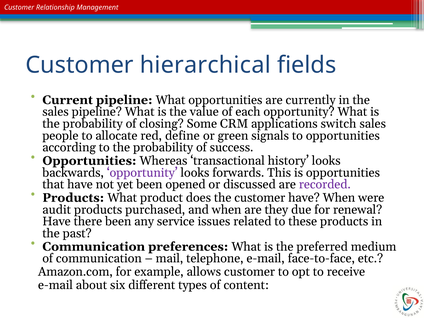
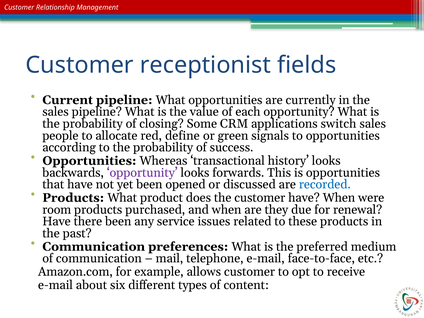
hierarchical: hierarchical -> receptionist (205, 65)
recorded colour: purple -> blue (325, 184)
audit: audit -> room (57, 210)
